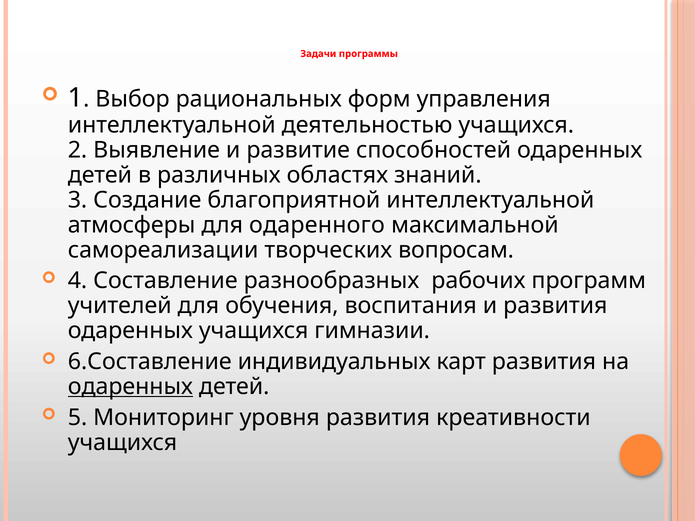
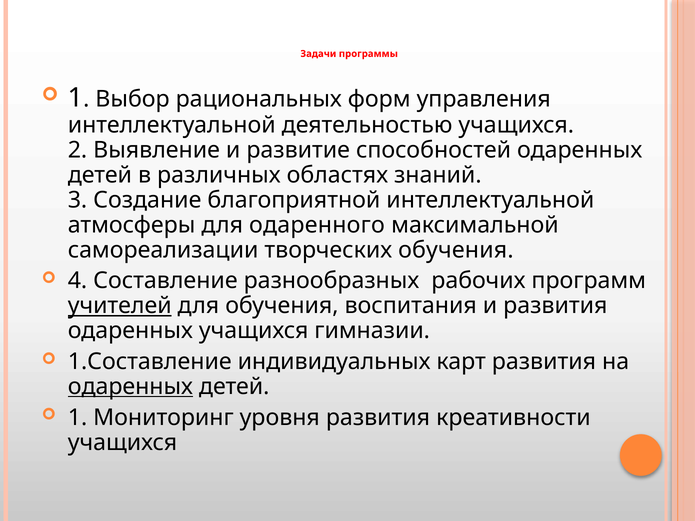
творческих вопросам: вопросам -> обучения (456, 250)
учителей underline: none -> present (120, 306)
6.Составление: 6.Составление -> 1.Составление (150, 362)
5: 5 -> 1 (77, 418)
